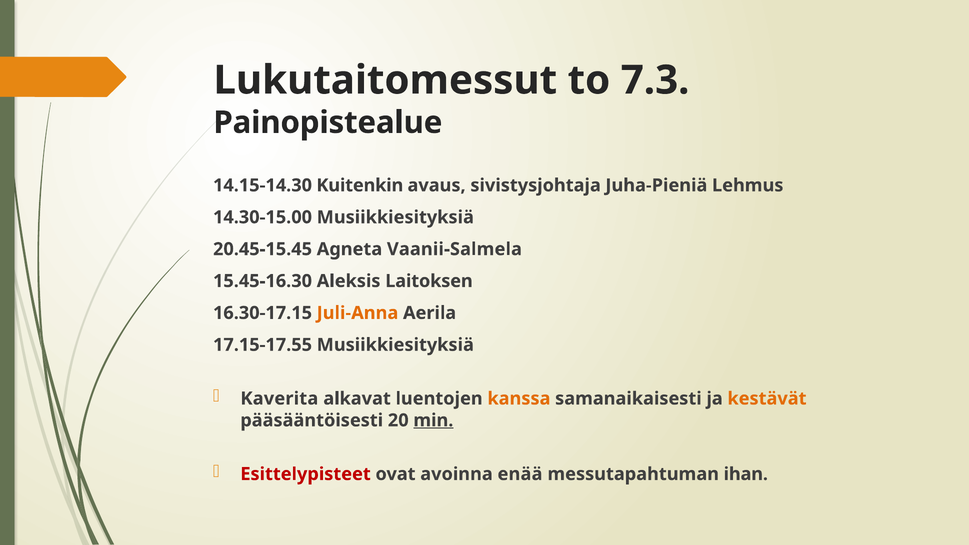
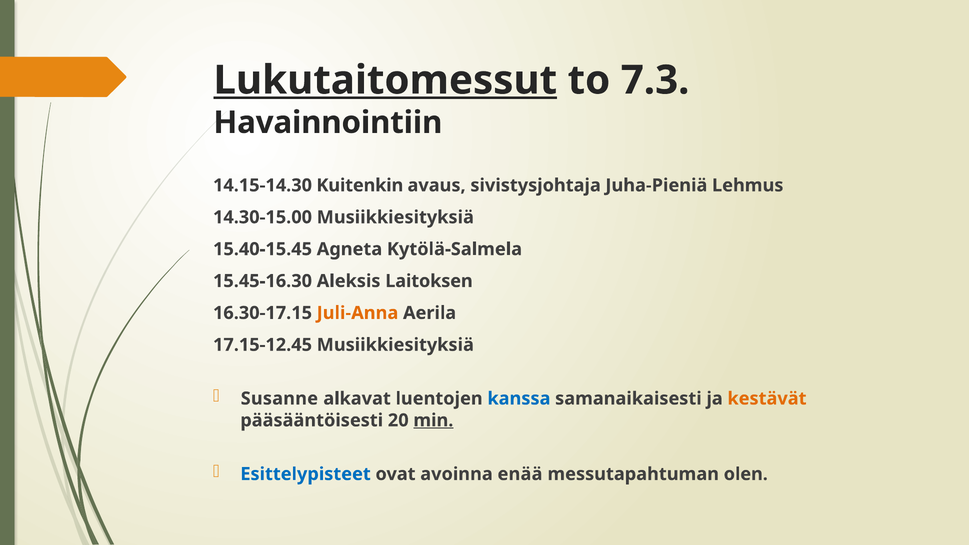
Lukutaitomessut underline: none -> present (385, 80)
Painopistealue: Painopistealue -> Havainnointiin (328, 123)
20.45-15.45: 20.45-15.45 -> 15.40-15.45 (263, 249)
Vaanii-Salmela: Vaanii-Salmela -> Kytölä-Salmela (454, 249)
17.15-17.55: 17.15-17.55 -> 17.15-12.45 (263, 345)
Kaverita: Kaverita -> Susanne (279, 399)
kanssa colour: orange -> blue (519, 399)
Esittelypisteet colour: red -> blue (306, 474)
ihan: ihan -> olen (746, 474)
